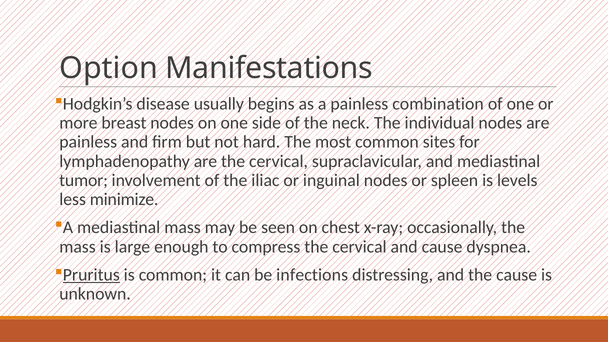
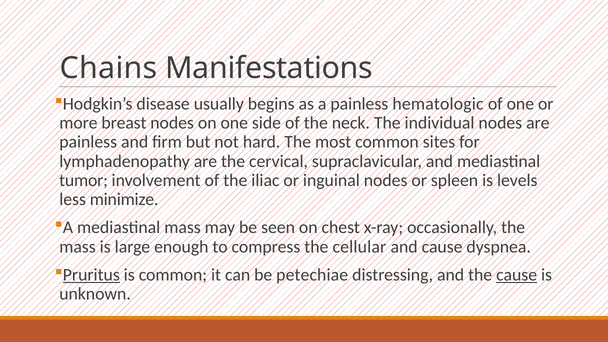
Option: Option -> Chains (108, 68)
combination: combination -> hematologic (438, 104)
compress the cervical: cervical -> cellular (359, 247)
infections: infections -> petechiae (312, 275)
cause underline: none -> present (517, 275)
